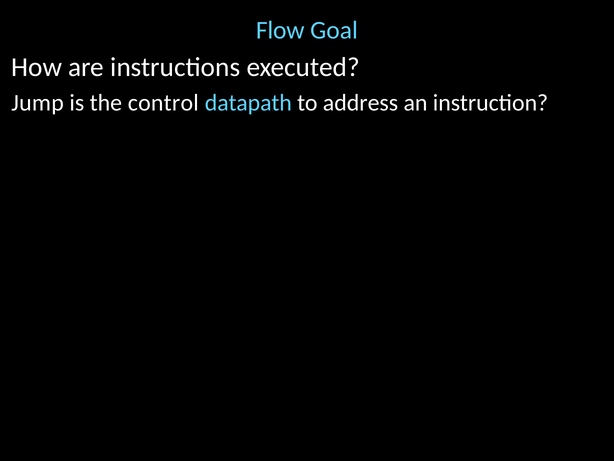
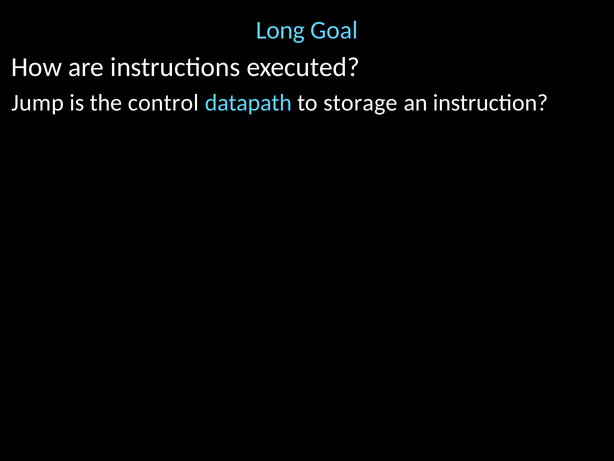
Flow: Flow -> Long (280, 30)
address: address -> storage (360, 103)
